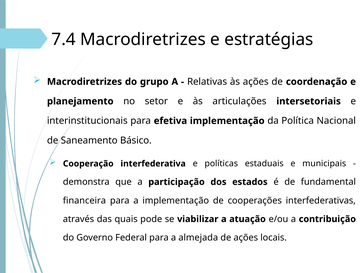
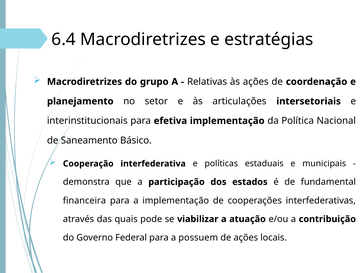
7.4: 7.4 -> 6.4 (64, 39)
almejada: almejada -> possuem (198, 238)
